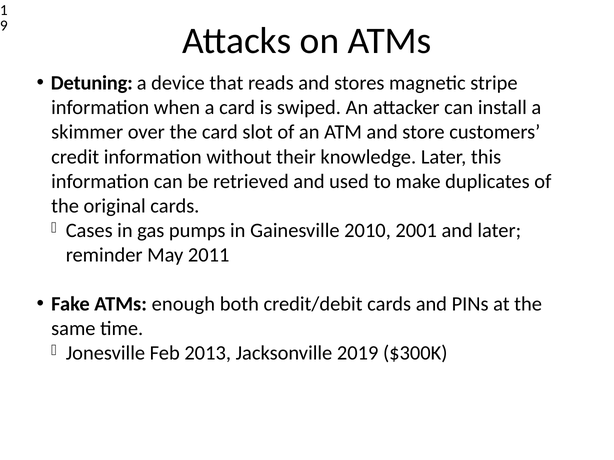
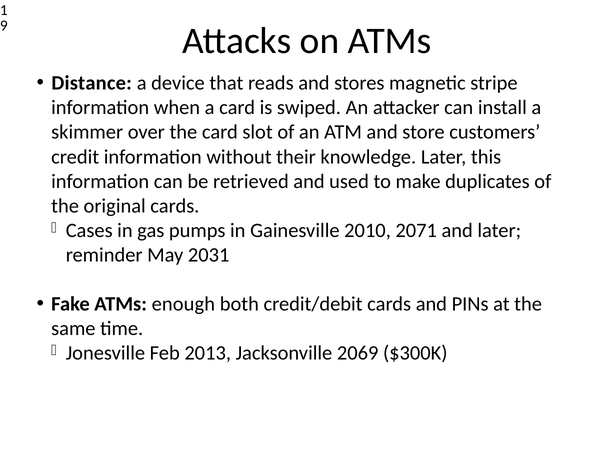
Detuning: Detuning -> Distance (92, 83)
2001: 2001 -> 2071 (416, 231)
2011: 2011 -> 2031 (209, 255)
2019: 2019 -> 2069 (358, 353)
